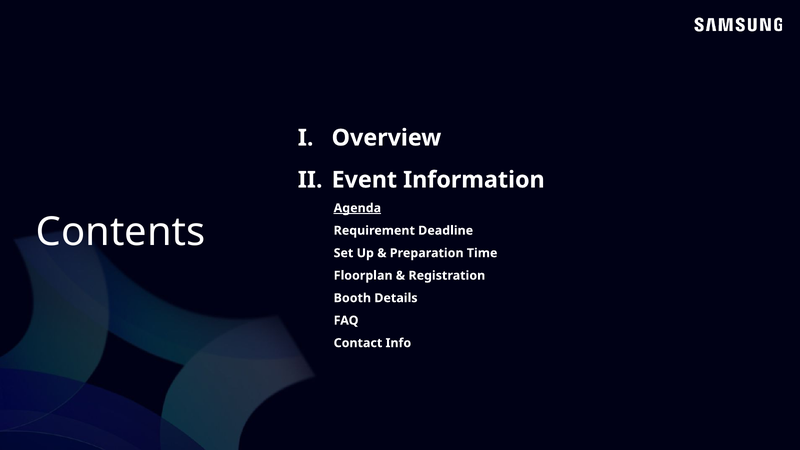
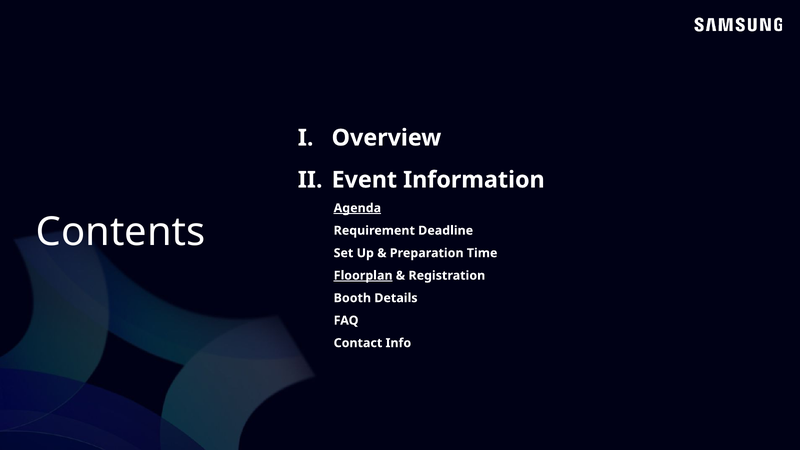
Floorplan underline: none -> present (363, 276)
